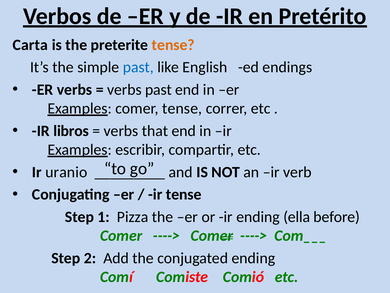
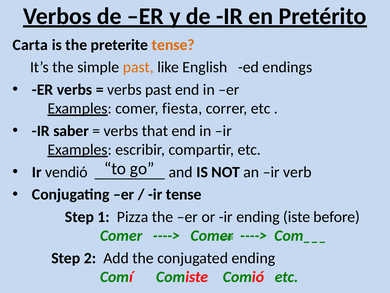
past colour: blue -> orange (138, 67)
comer tense: tense -> fiesta (182, 108)
libros: libros -> saber (71, 131)
uranio: uranio -> vendió (66, 172)
ella: ella -> iste (297, 217)
